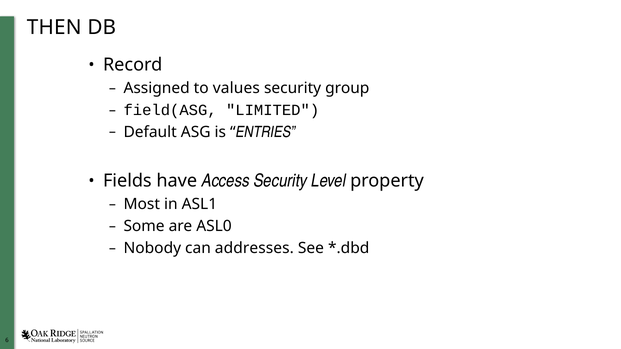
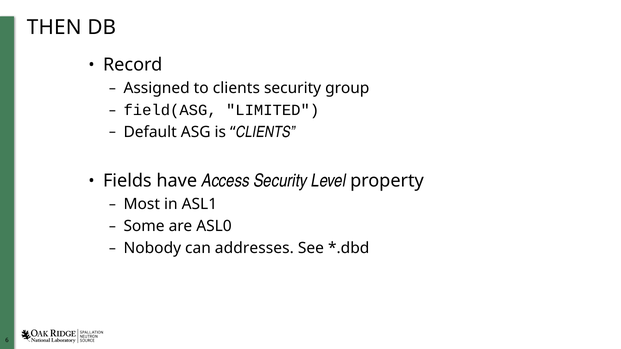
to values: values -> clients (236, 88)
ENTRIES: ENTRIES -> CLIENTS (265, 132)
